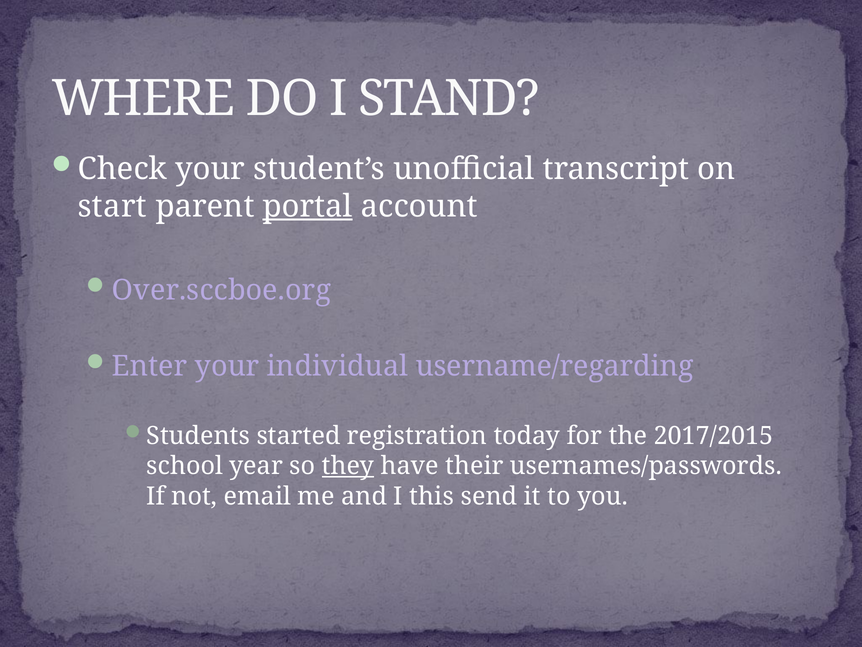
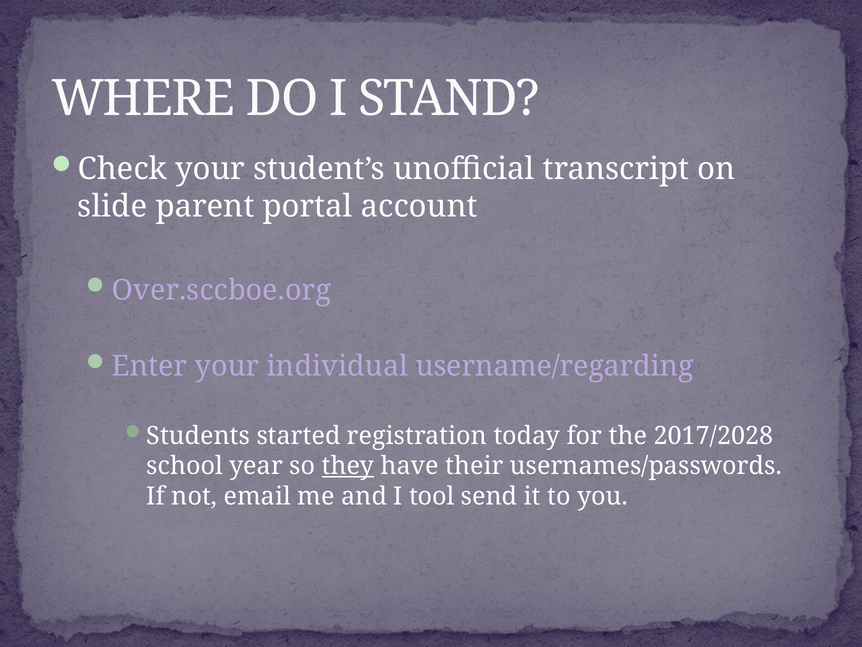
start: start -> slide (112, 206)
portal underline: present -> none (308, 206)
2017/2015: 2017/2015 -> 2017/2028 (713, 436)
this: this -> tool (432, 496)
